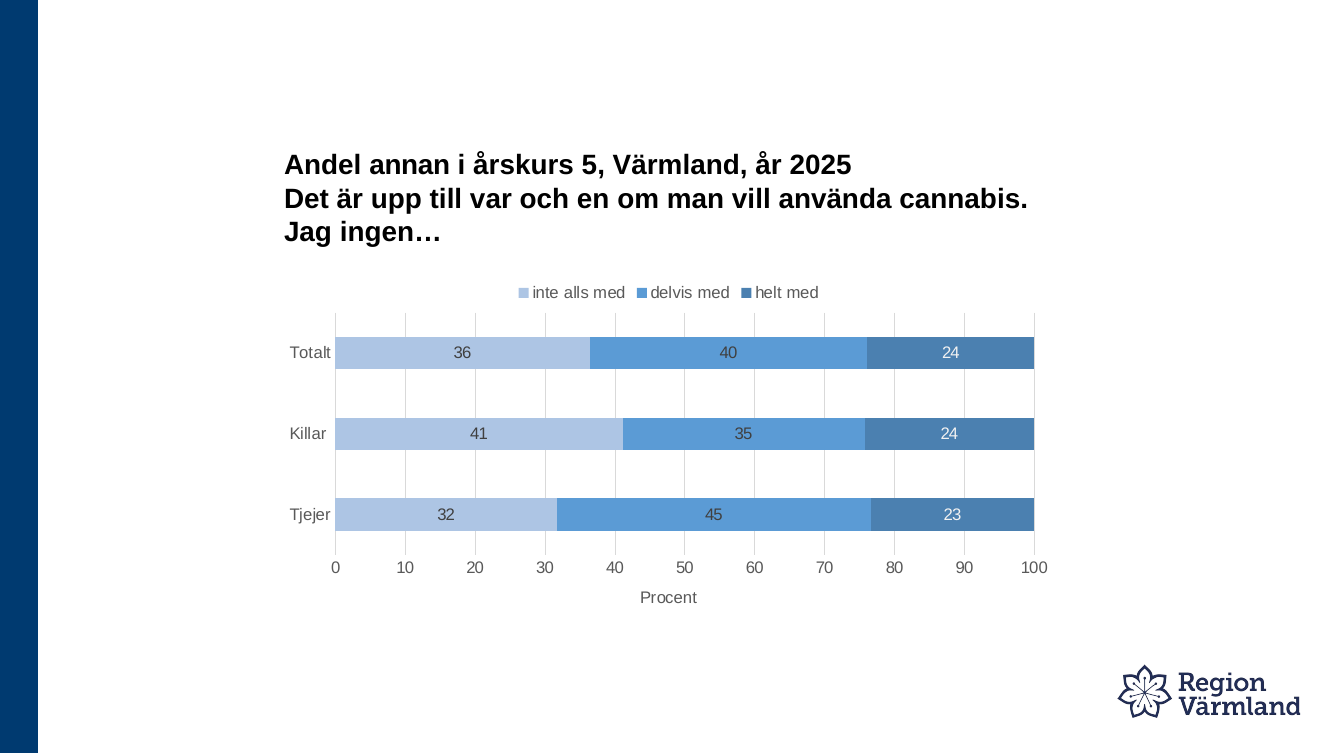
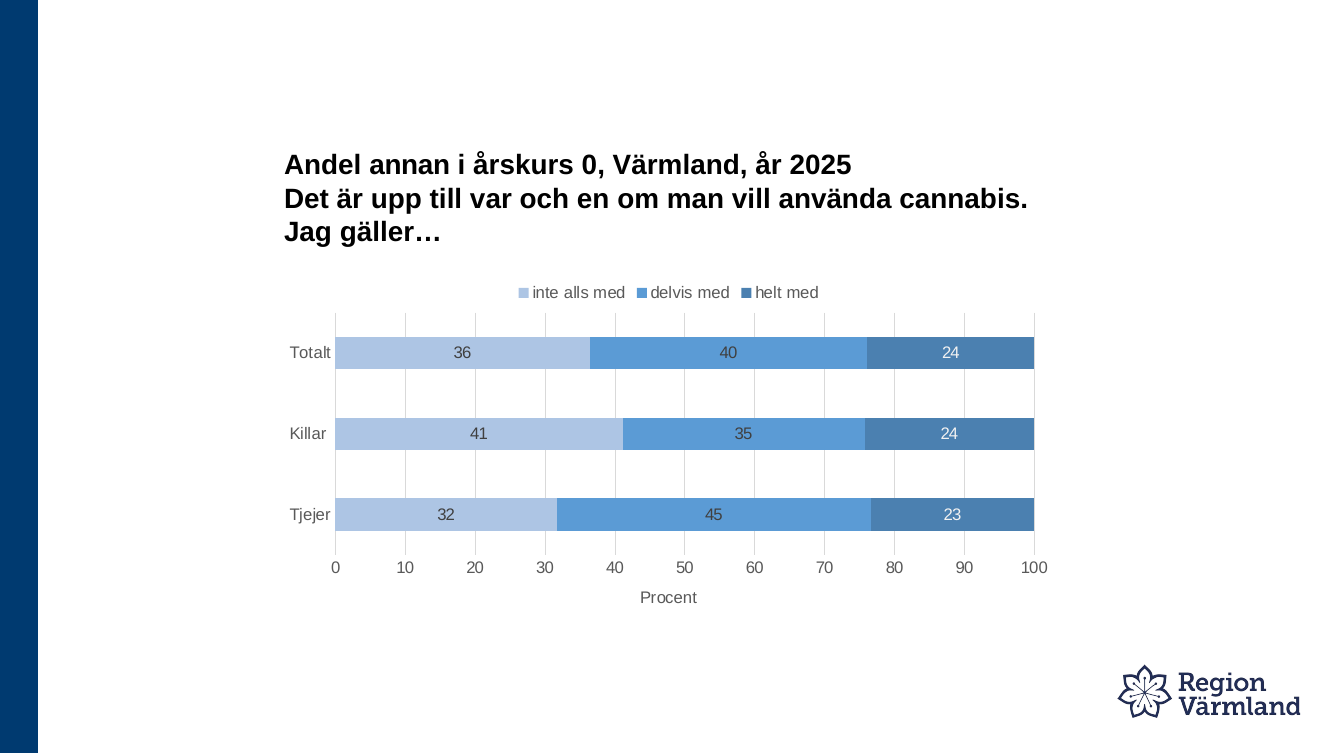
årskurs 5: 5 -> 0 (593, 165)
ingen…: ingen… -> gäller… (391, 232)
